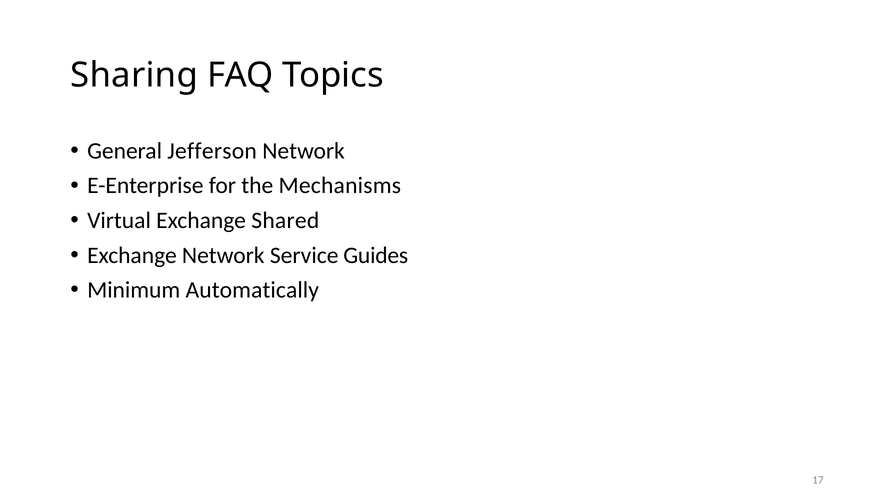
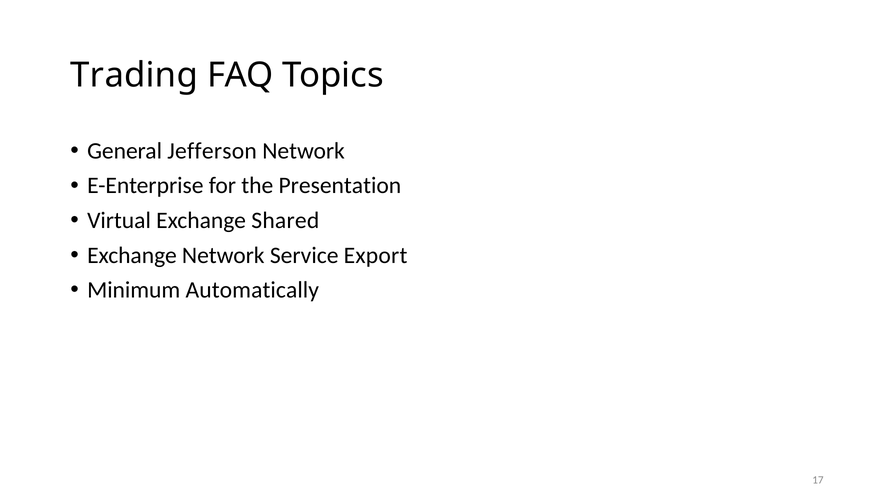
Sharing: Sharing -> Trading (134, 75)
Mechanisms: Mechanisms -> Presentation (340, 186)
Guides: Guides -> Export (376, 255)
